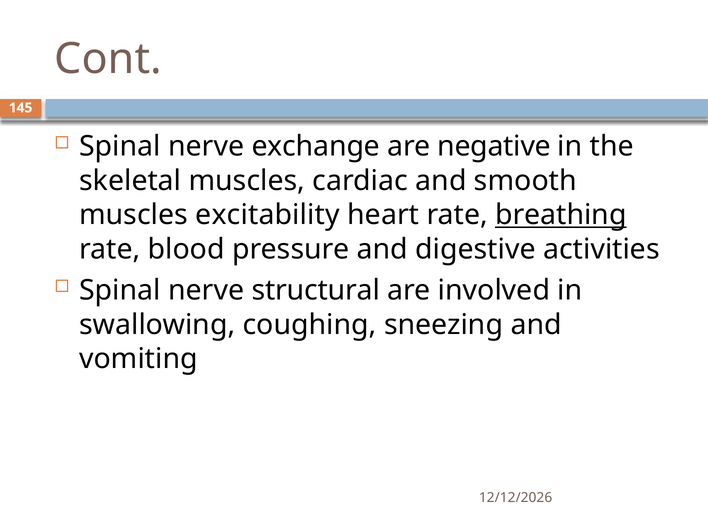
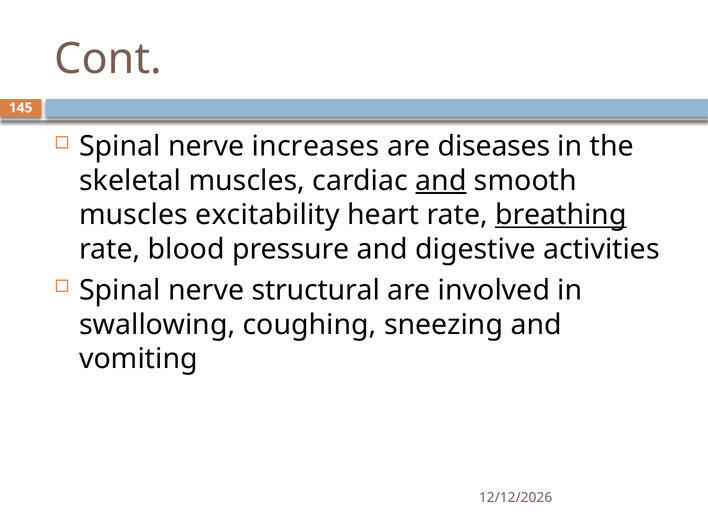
exchange: exchange -> increases (316, 147)
negative: negative -> diseases (494, 147)
and underline: none -> present (441, 181)
